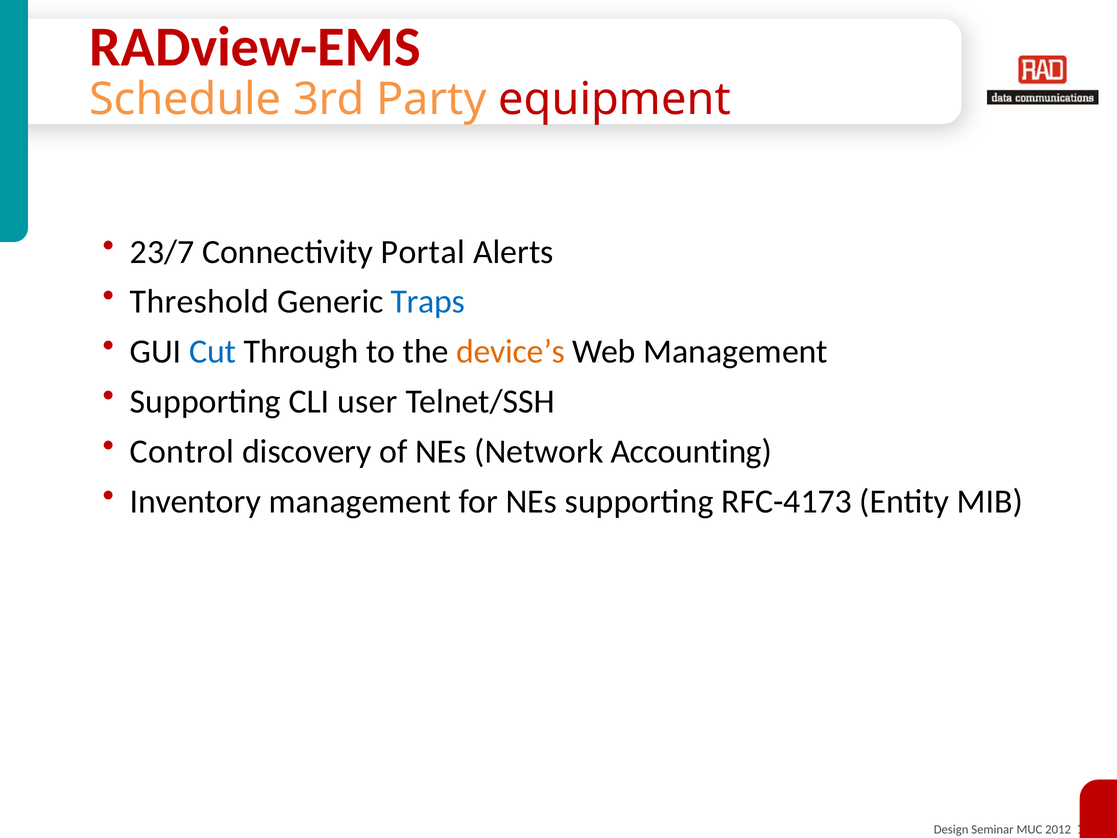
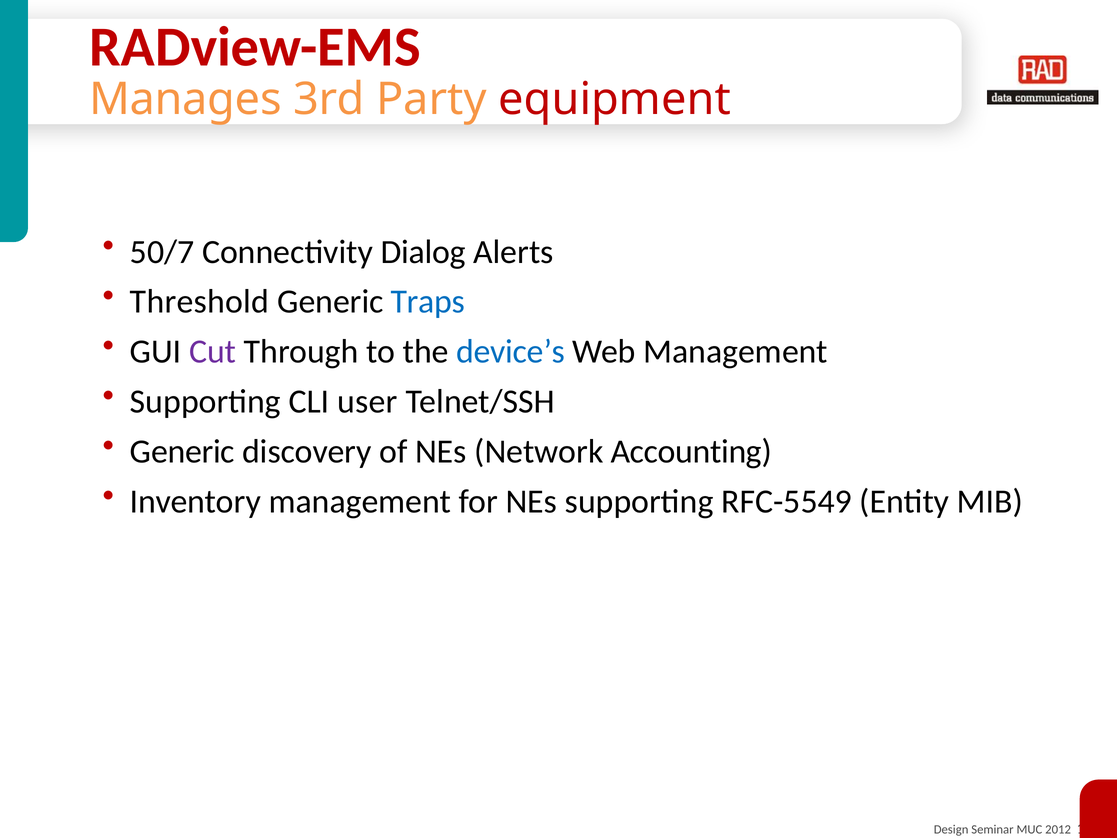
Schedule: Schedule -> Manages (185, 99)
23/7: 23/7 -> 50/7 (162, 252)
Portal: Portal -> Dialog (423, 252)
Cut colour: blue -> purple (213, 352)
device’s colour: orange -> blue (511, 352)
Control: Control -> Generic (182, 451)
RFC-4173: RFC-4173 -> RFC-5549 (787, 501)
